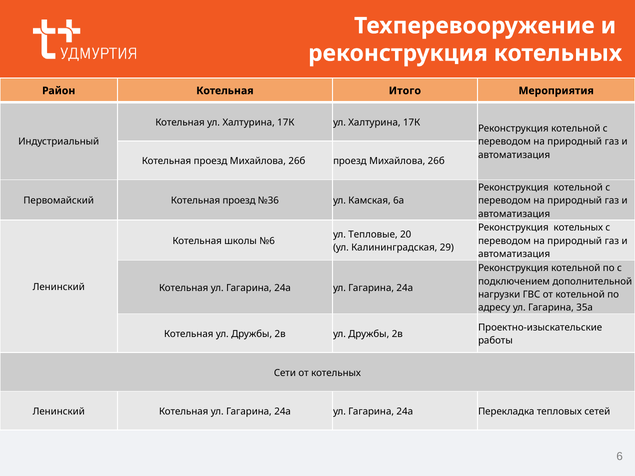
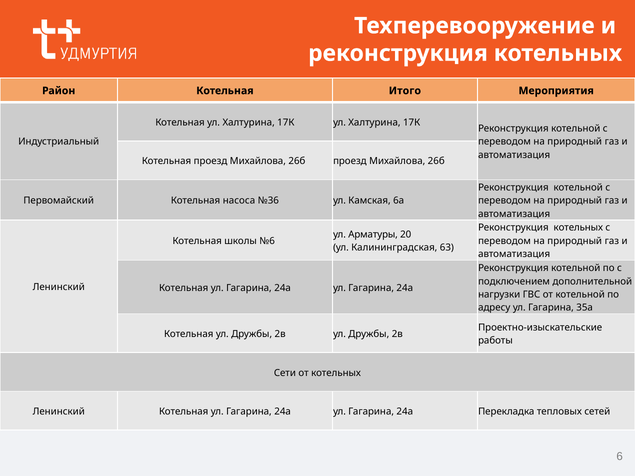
Первомайский Котельная проезд: проезд -> насоса (239, 201)
Тепловые: Тепловые -> Арматуры (373, 235)
29: 29 -> 63 (447, 248)
